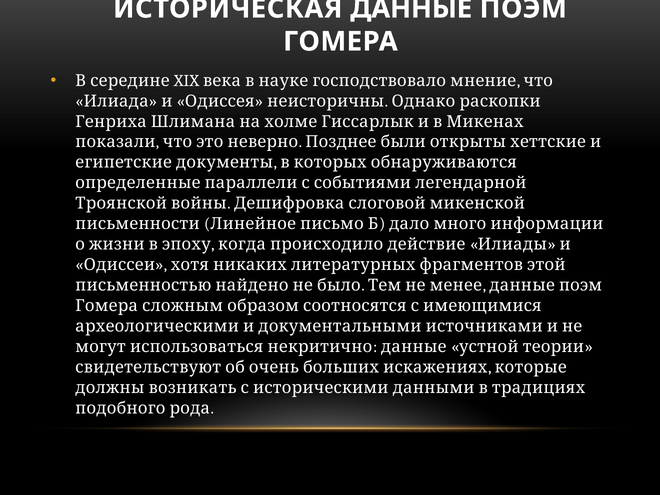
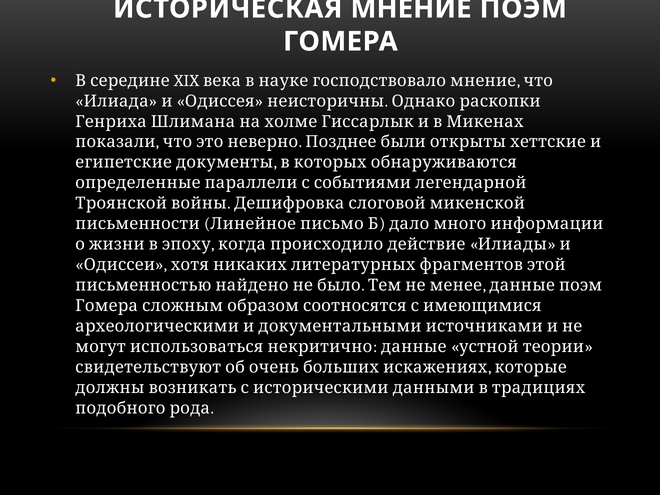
ИСТОРИЧЕСКАЯ ДАННЫЕ: ДАННЫЕ -> МНЕНИЕ (411, 9)
